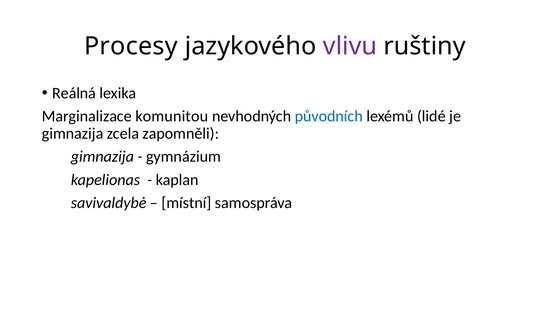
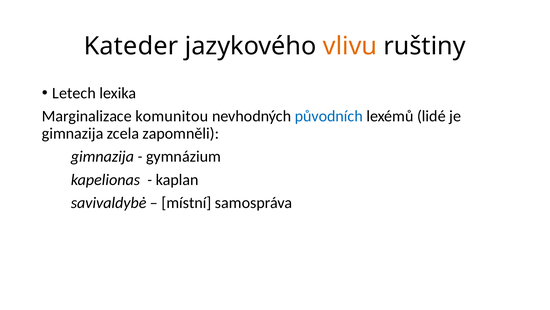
Procesy: Procesy -> Kateder (131, 46)
vlivu colour: purple -> orange (350, 46)
Reálná: Reálná -> Letech (74, 93)
